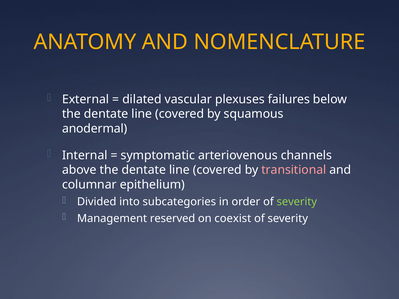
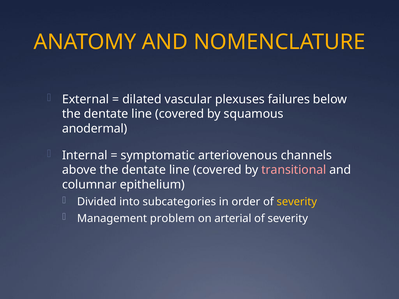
severity colour: light green -> yellow (297, 202)
reserved: reserved -> problem (172, 219)
coexist: coexist -> arterial (233, 219)
